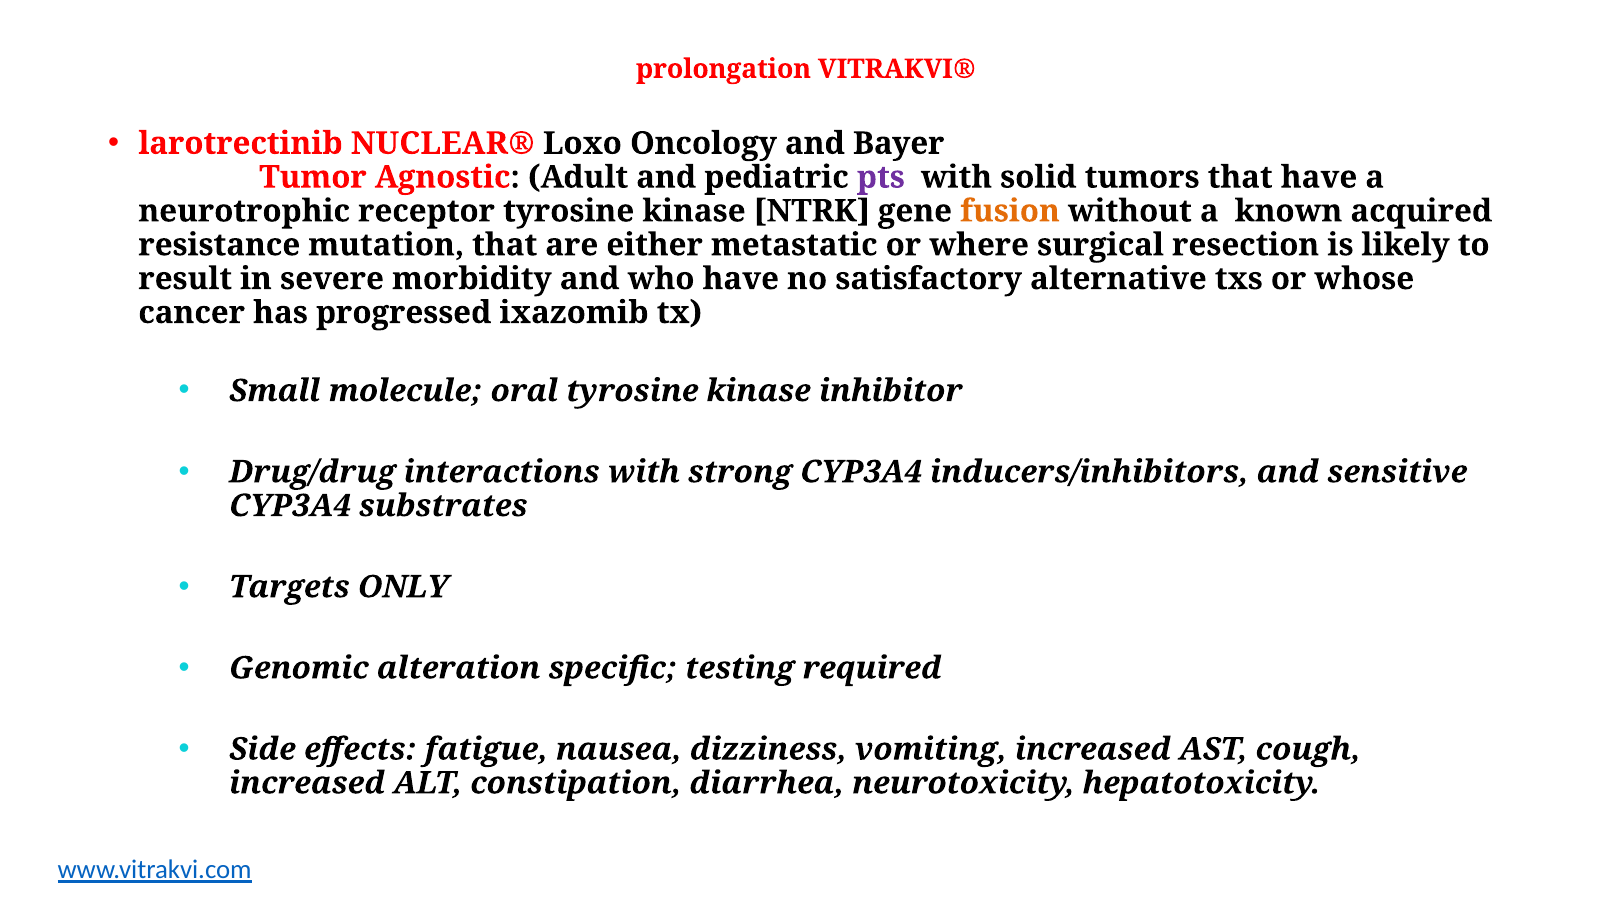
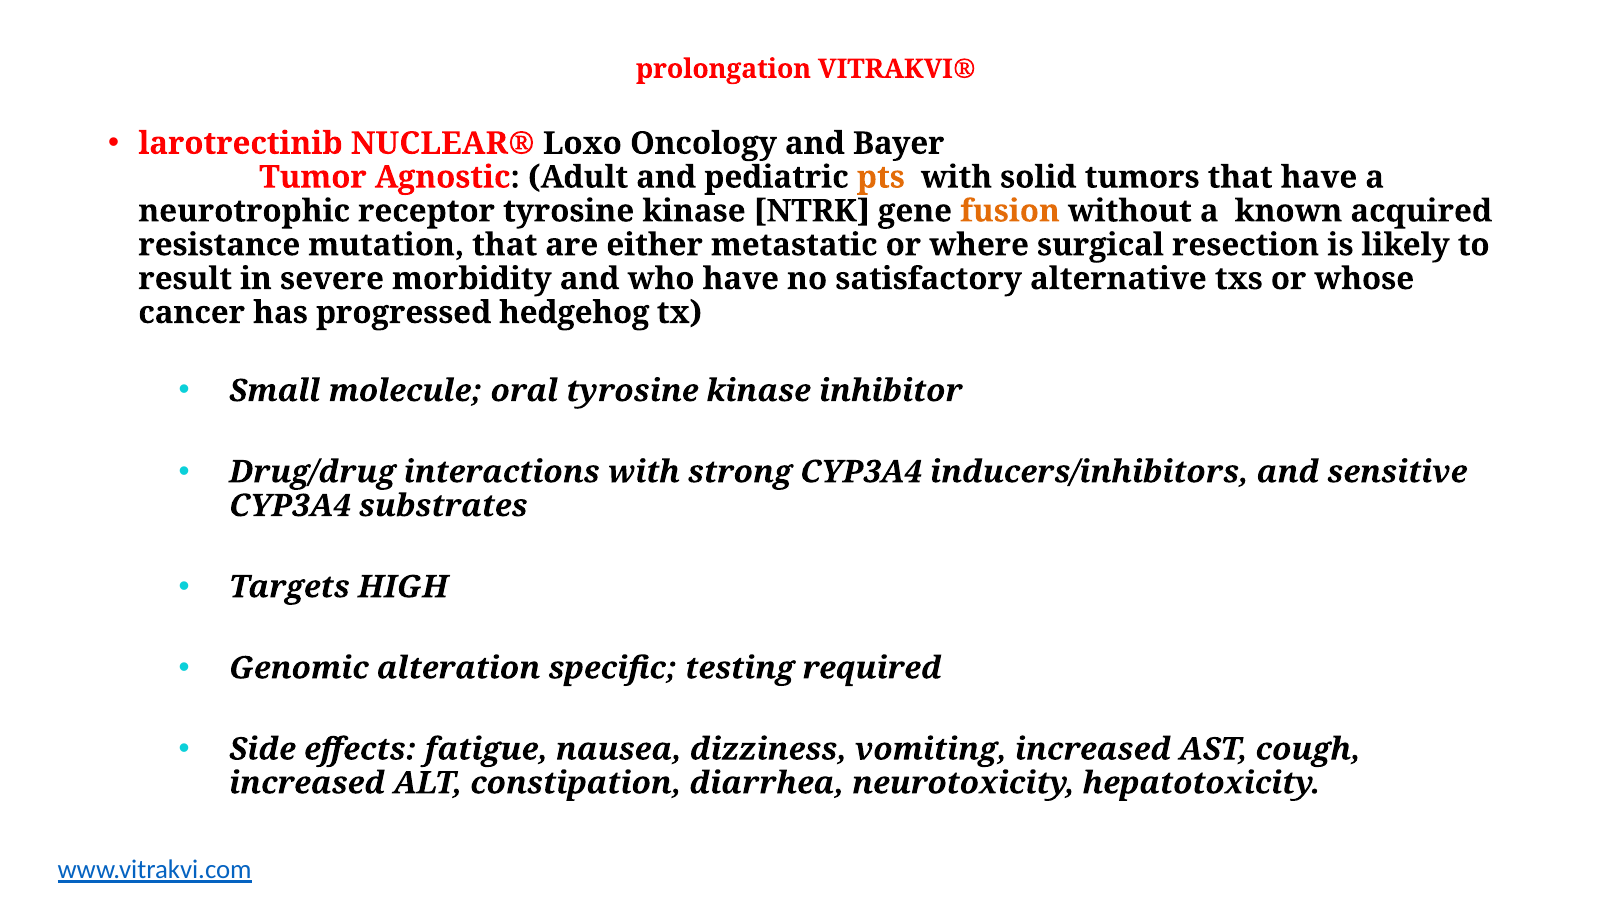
pts colour: purple -> orange (881, 177)
ixazomib: ixazomib -> hedgehog (574, 313)
ONLY: ONLY -> HIGH (403, 587)
